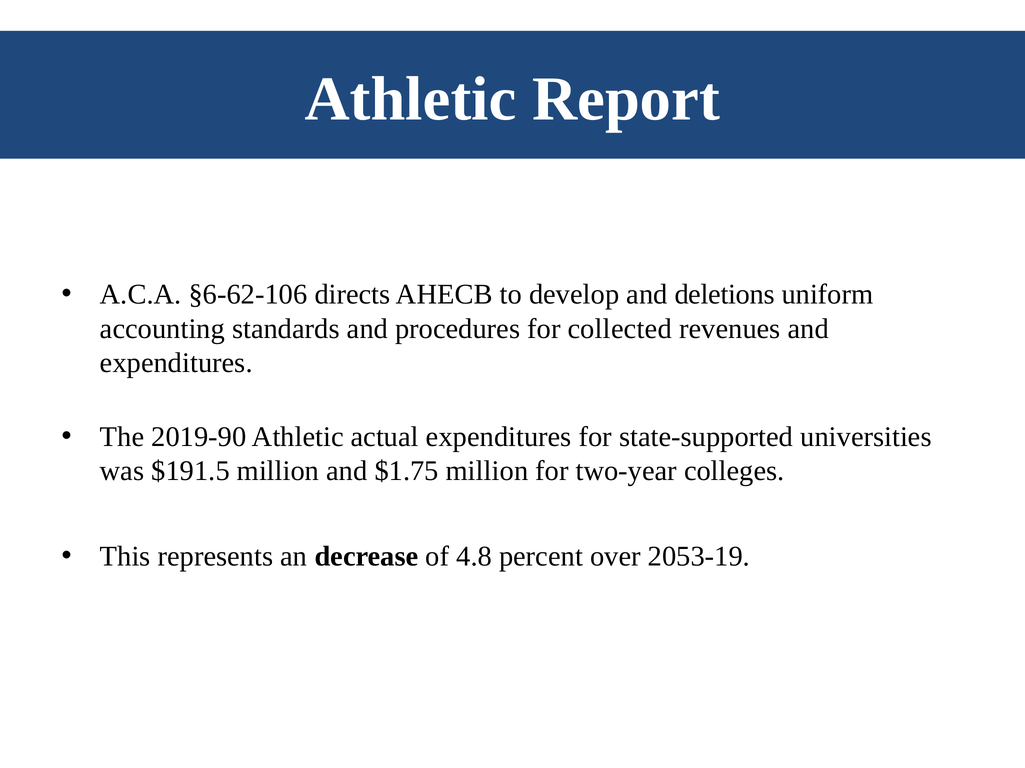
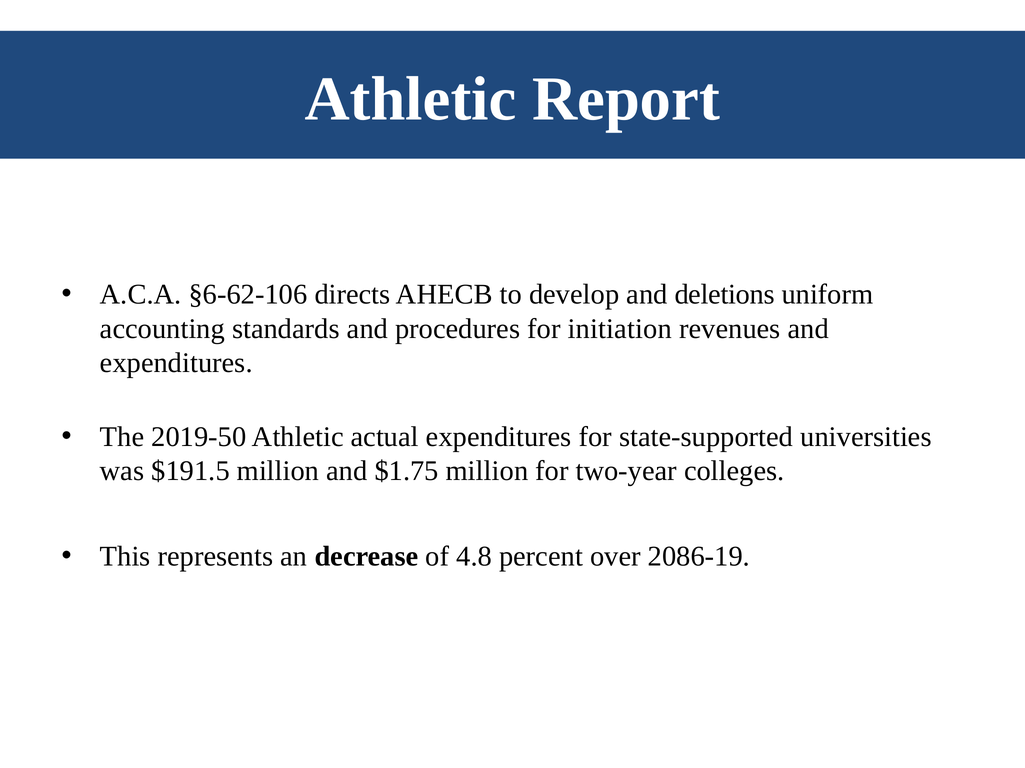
collected: collected -> initiation (620, 329)
2019-90: 2019-90 -> 2019-50 (199, 437)
2053-19: 2053-19 -> 2086-19 (699, 557)
